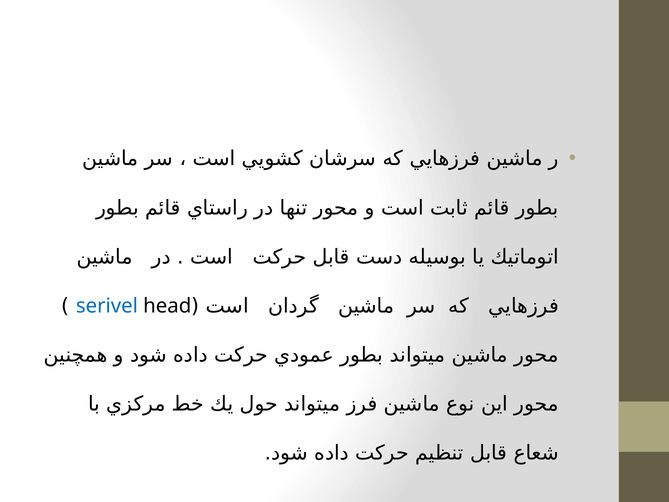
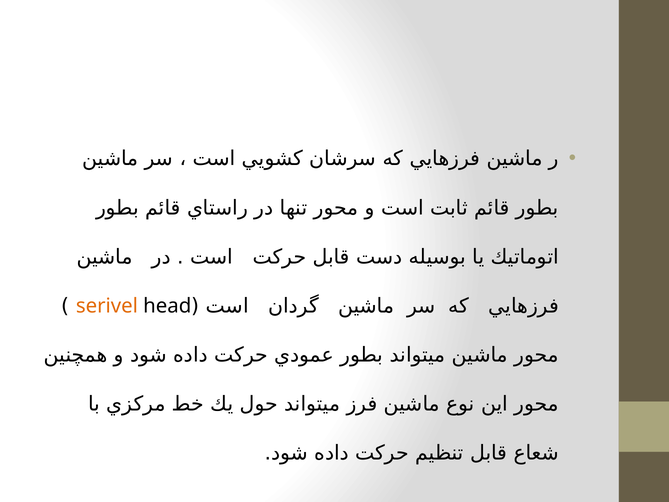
serivel colour: blue -> orange (107, 306)
